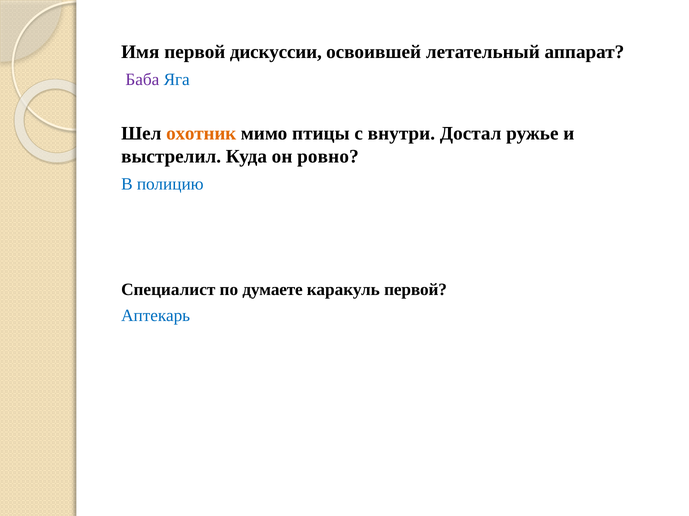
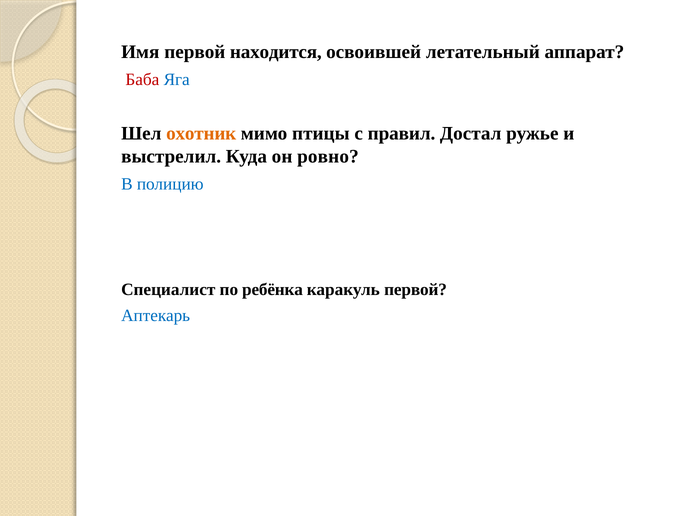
дискуссии: дискуссии -> находится (276, 52)
Баба colour: purple -> red (142, 80)
внутри: внутри -> правил (402, 134)
думаете: думаете -> ребёнка (273, 290)
